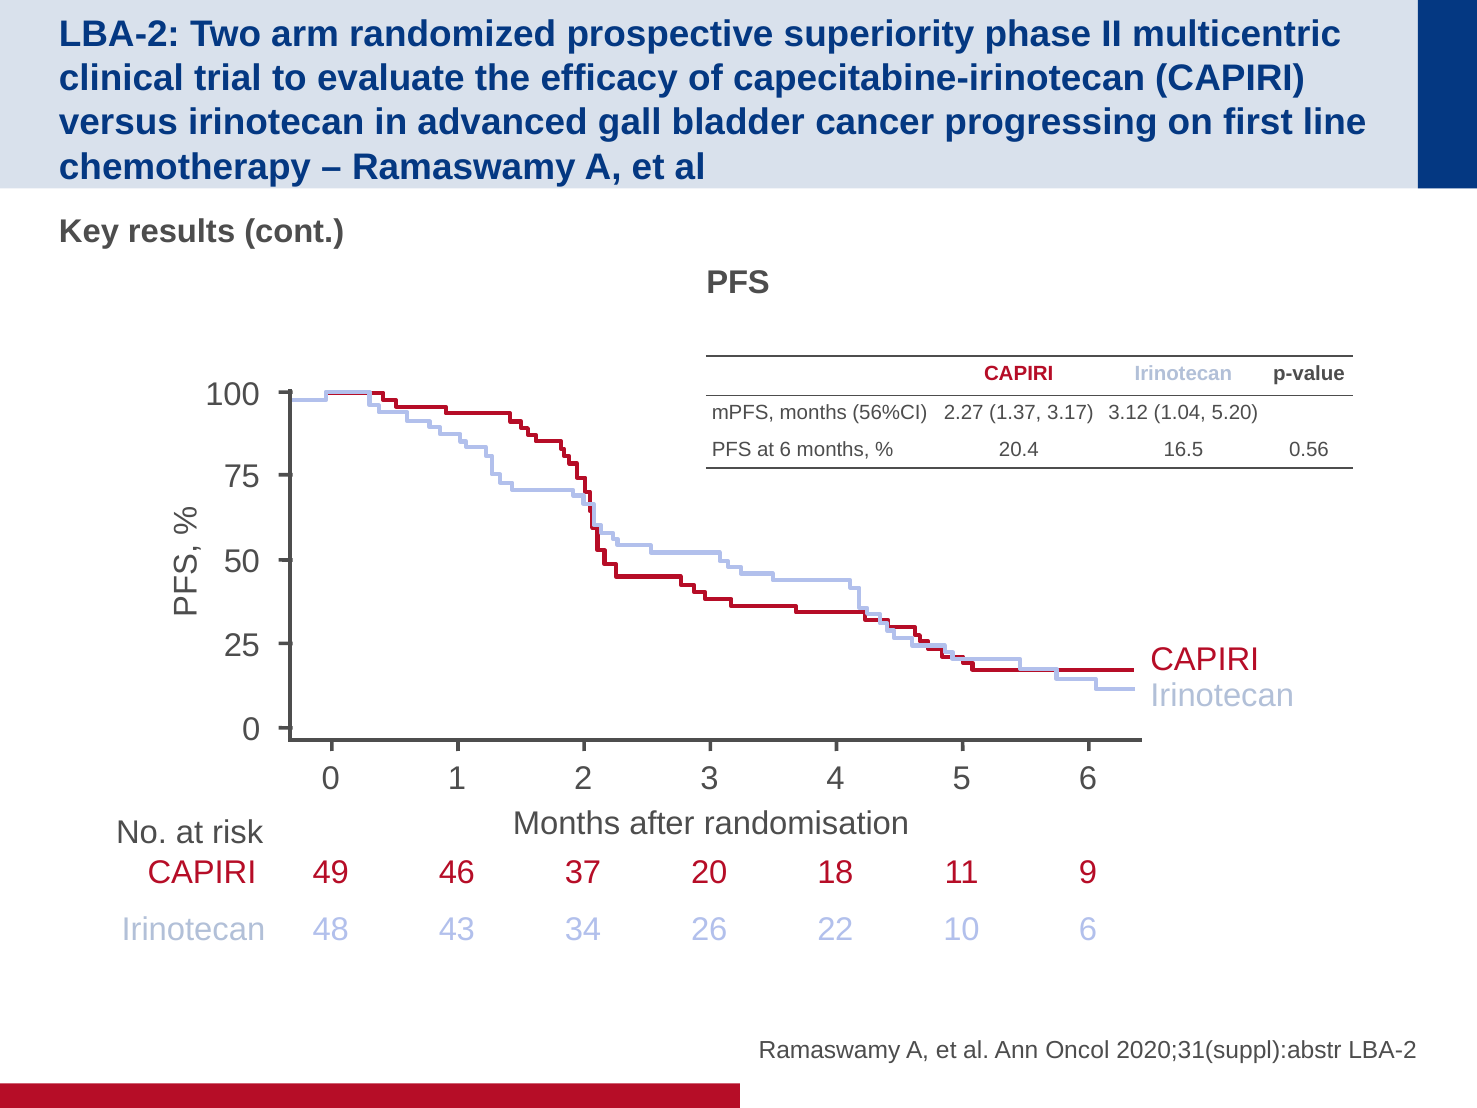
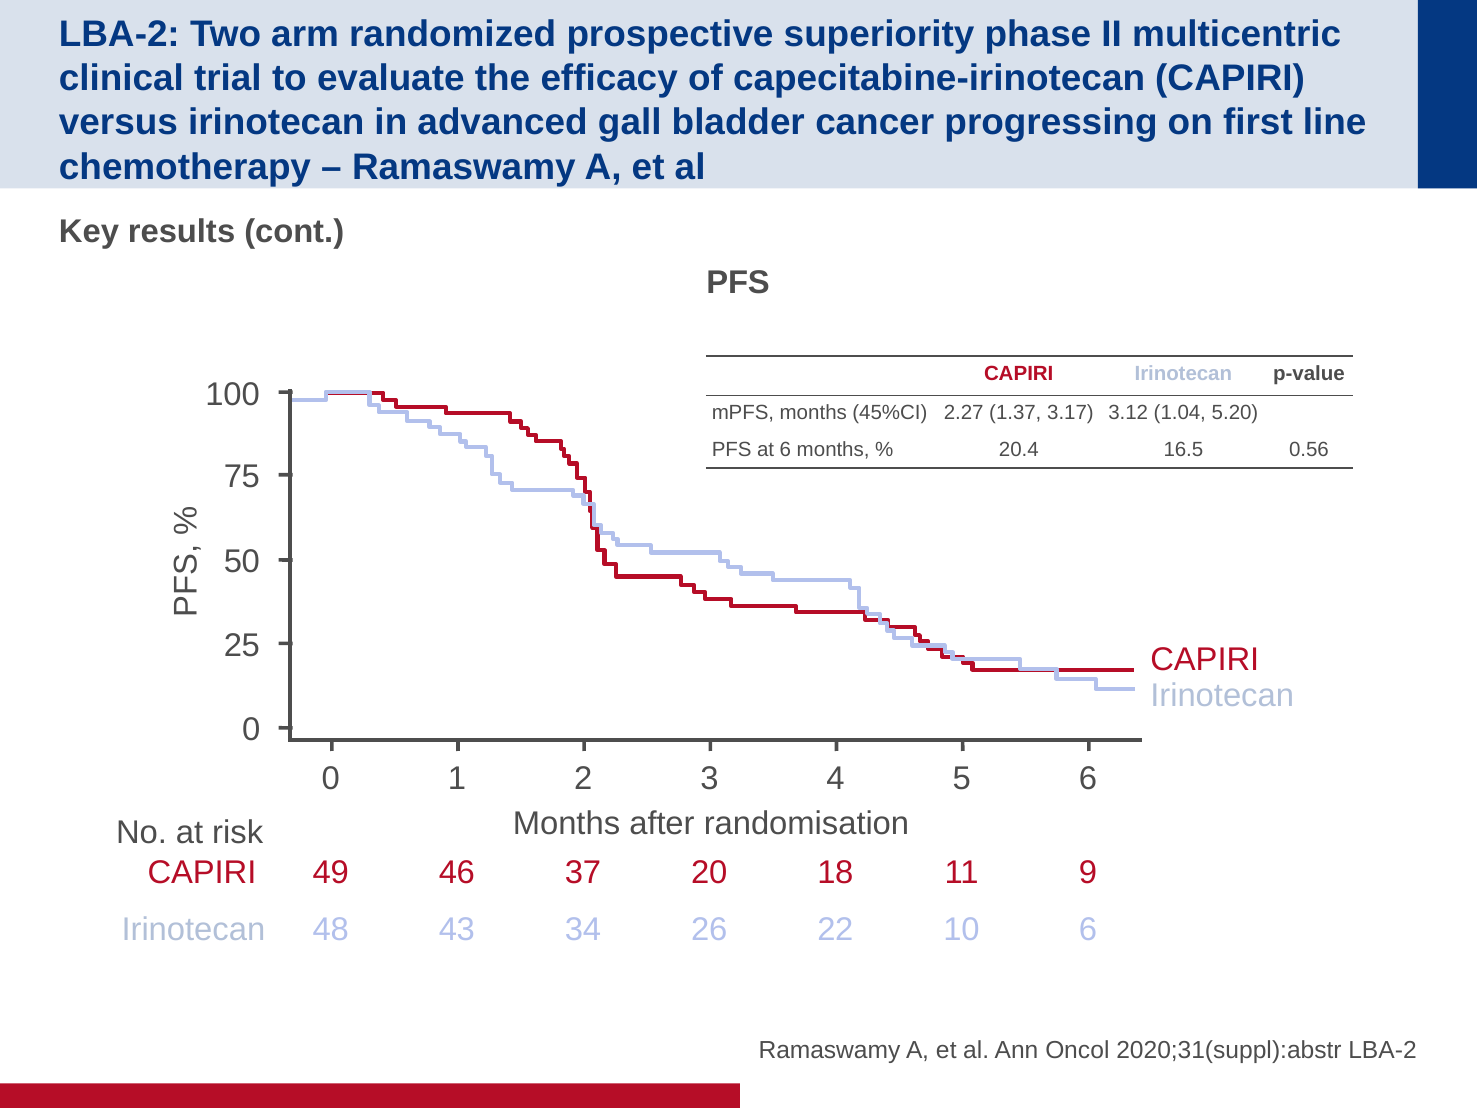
56%CI: 56%CI -> 45%CI (890, 413)
